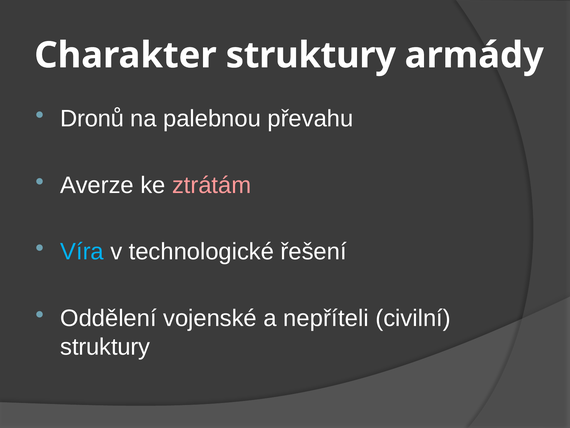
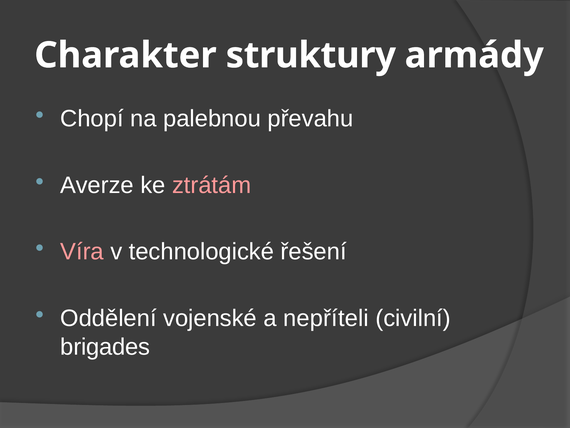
Dronů: Dronů -> Chopí (92, 118)
Víra colour: light blue -> pink (82, 251)
struktury: struktury -> brigades (105, 347)
